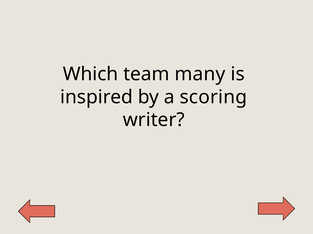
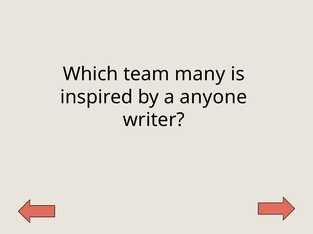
scoring: scoring -> anyone (213, 97)
